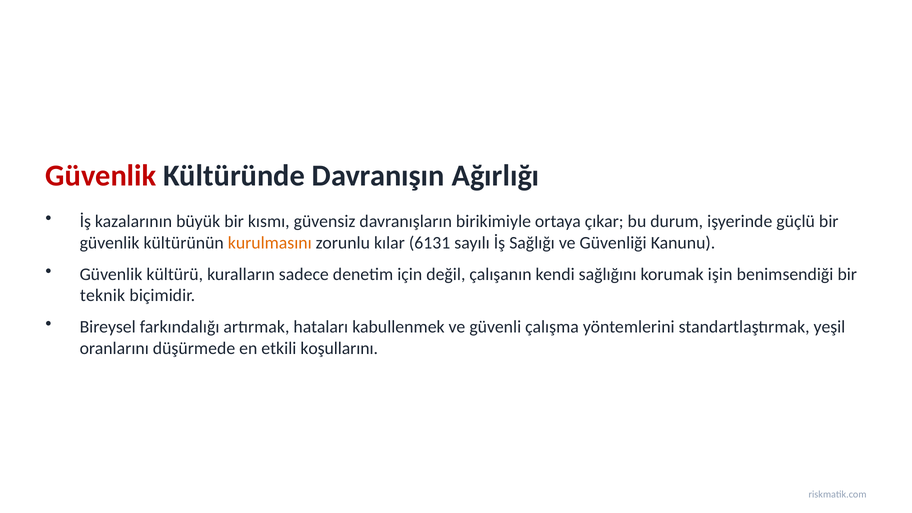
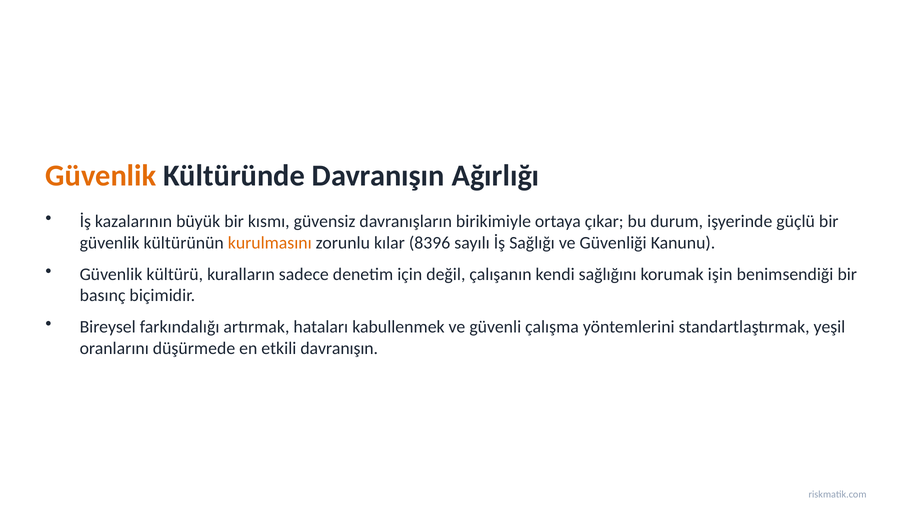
Güvenlik colour: red -> orange (101, 176)
6131: 6131 -> 8396 (430, 243)
teknik: teknik -> basınç (103, 296)
etkili koşullarını: koşullarını -> davranışın (339, 348)
